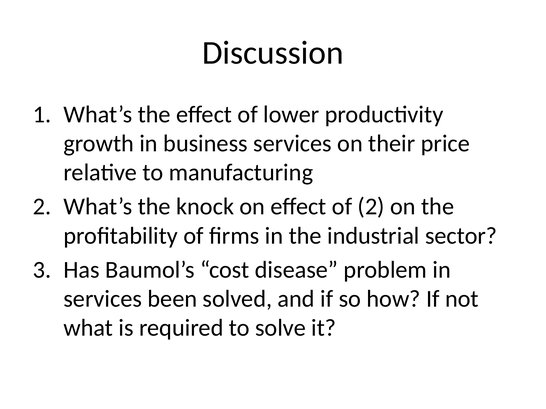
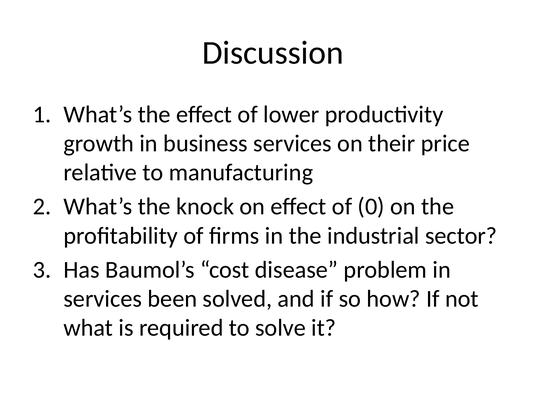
of 2: 2 -> 0 (371, 207)
